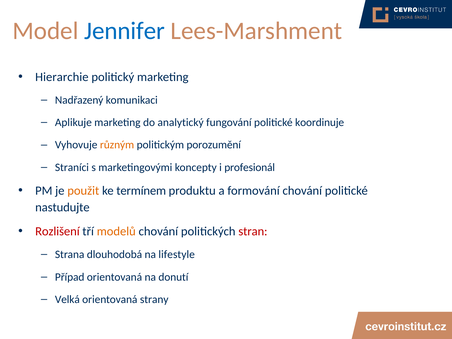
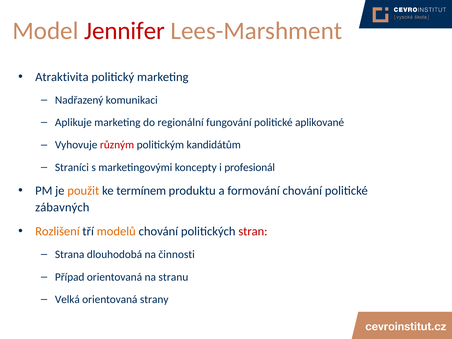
Jennifer colour: blue -> red (125, 31)
Hierarchie: Hierarchie -> Atraktivita (62, 77)
analytický: analytický -> regionální (181, 122)
koordinuje: koordinuje -> aplikované (320, 122)
různým colour: orange -> red (117, 145)
porozumění: porozumění -> kandidátům (214, 145)
nastudujte: nastudujte -> zábavných (62, 207)
Rozlišení colour: red -> orange (57, 231)
lifestyle: lifestyle -> činnosti (177, 255)
donutí: donutí -> stranu (173, 277)
